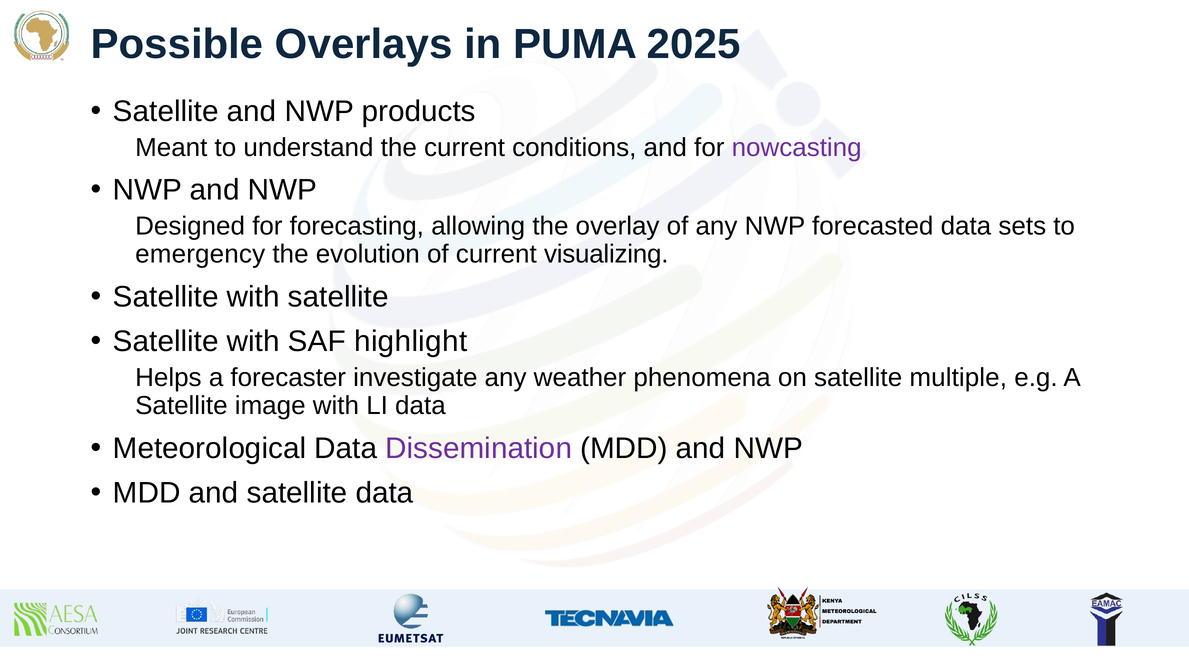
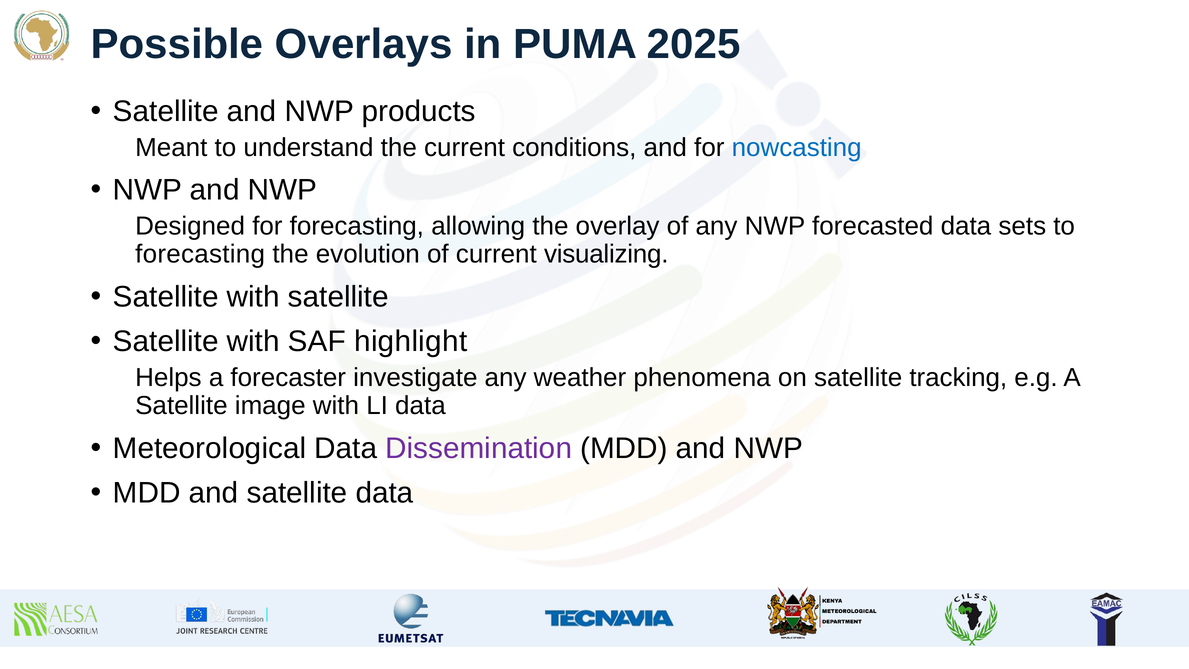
nowcasting colour: purple -> blue (797, 147)
emergency: emergency -> forecasting (200, 254)
multiple: multiple -> tracking (958, 378)
